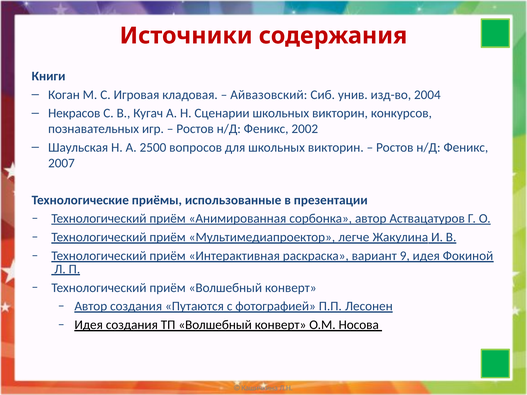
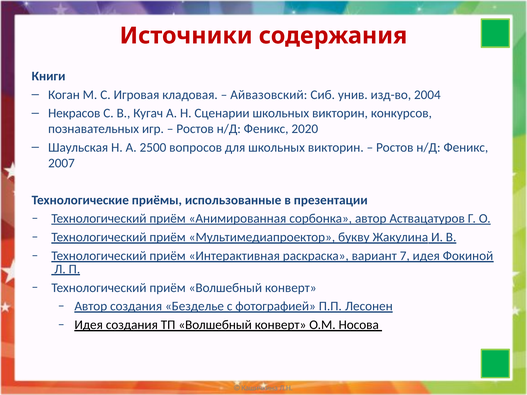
2002: 2002 -> 2020 (305, 129)
легче: легче -> букву (354, 237)
9: 9 -> 7 (405, 256)
Путаются: Путаются -> Безделье (194, 306)
